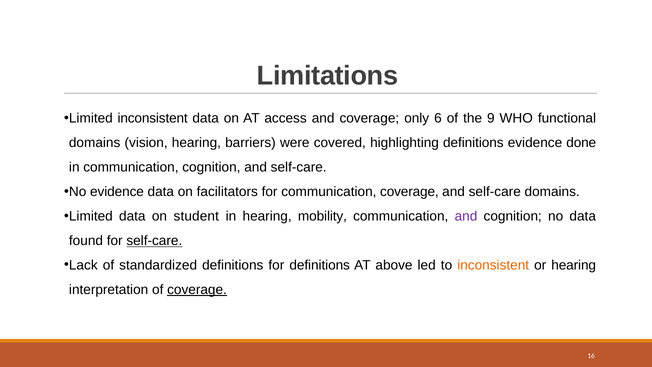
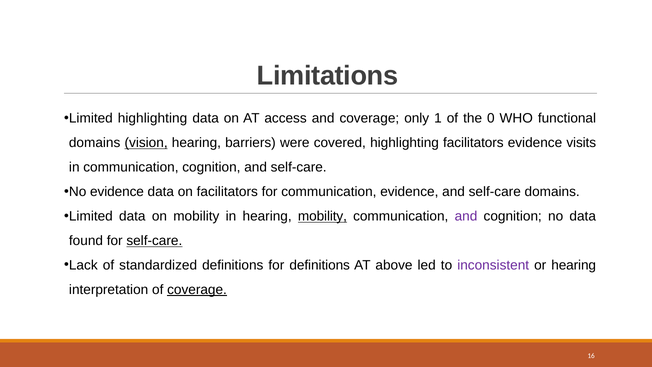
Limited inconsistent: inconsistent -> highlighting (153, 118)
6: 6 -> 1 (438, 118)
9: 9 -> 0 (491, 118)
vision underline: none -> present (146, 143)
highlighting definitions: definitions -> facilitators (473, 143)
done: done -> visits (581, 143)
communication coverage: coverage -> evidence (409, 192)
on student: student -> mobility (196, 216)
mobility underline: none -> present (322, 216)
inconsistent colour: orange -> purple (493, 265)
